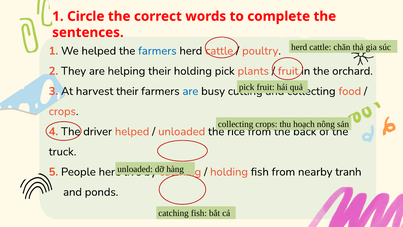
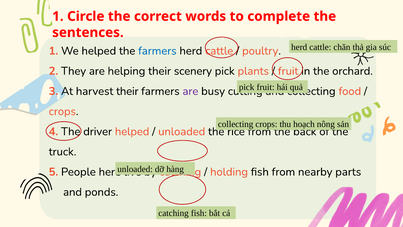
their holding: holding -> scenery (193, 71)
are colour: blue -> purple (190, 91)
tranh: tranh -> parts (348, 172)
